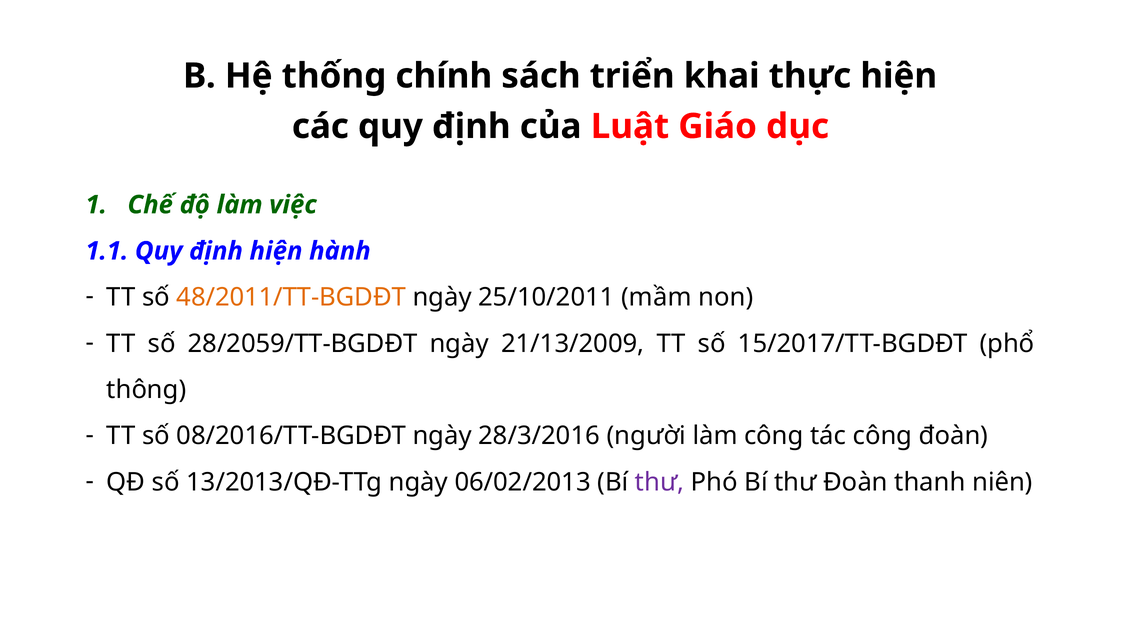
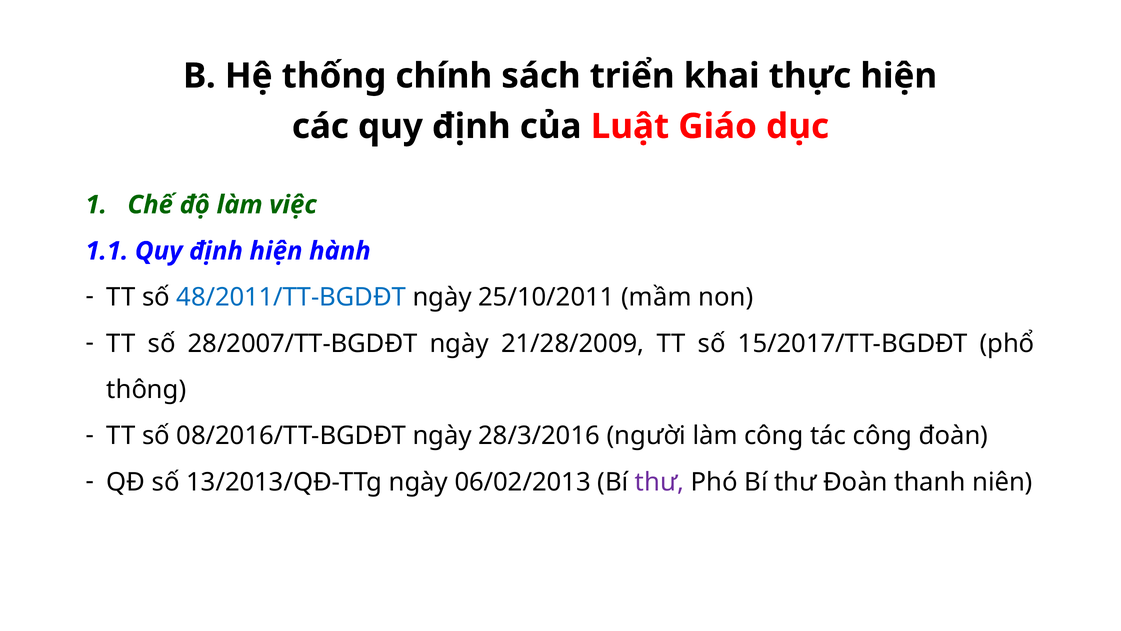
48/2011/TT-BGDĐT colour: orange -> blue (291, 297)
28/2059/TT-BGDĐT: 28/2059/TT-BGDĐT -> 28/2007/TT-BGDĐT (303, 343)
21/13/2009: 21/13/2009 -> 21/28/2009 (573, 343)
